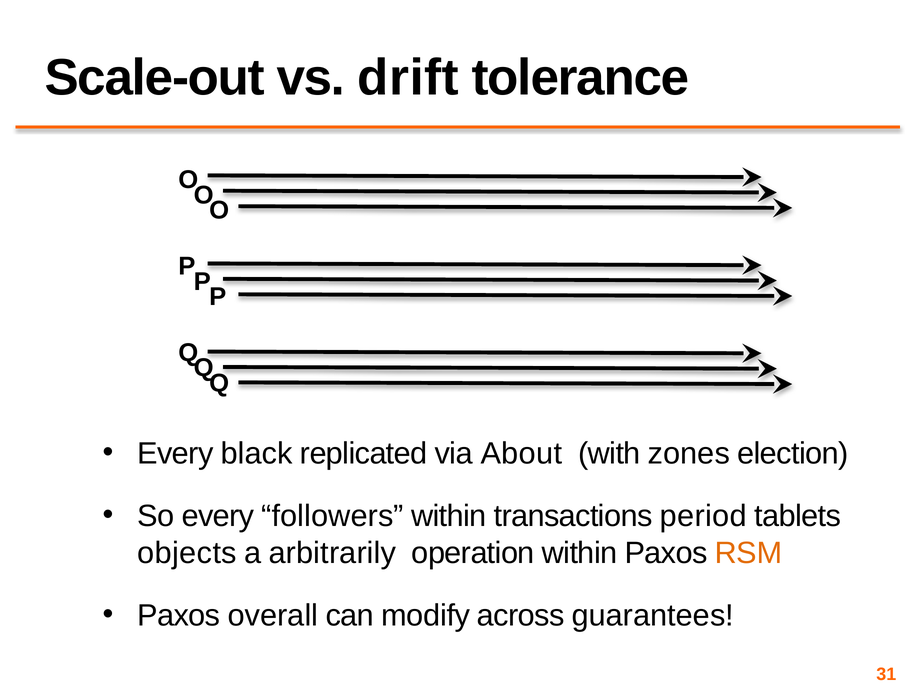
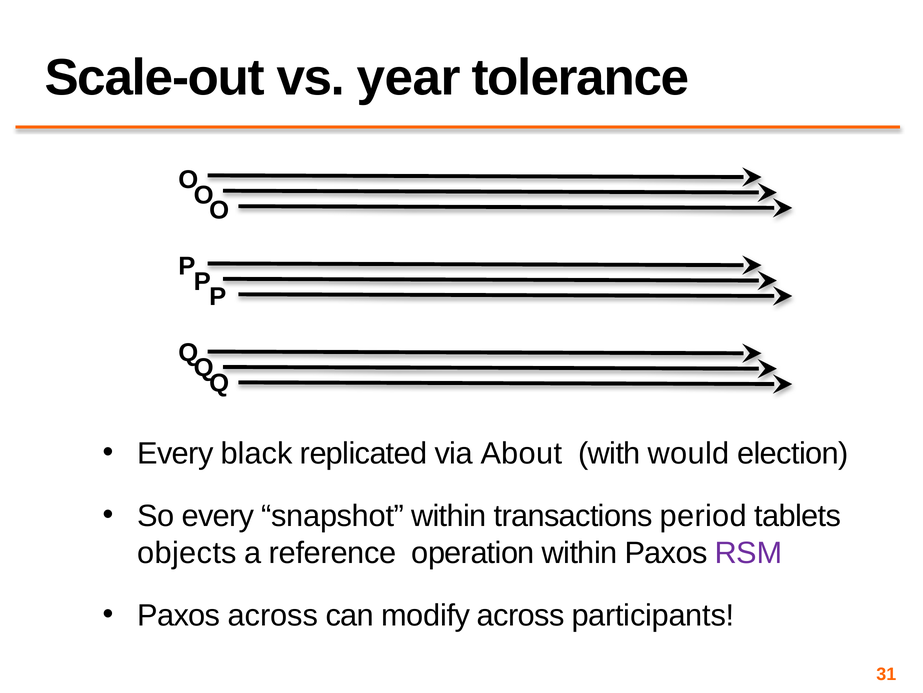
drift: drift -> year (409, 78)
zones: zones -> would (689, 453)
followers: followers -> snapshot (333, 515)
arbitrarily: arbitrarily -> reference (333, 552)
RSM colour: orange -> purple (748, 552)
Paxos overall: overall -> across (273, 615)
guarantees: guarantees -> participants (653, 615)
